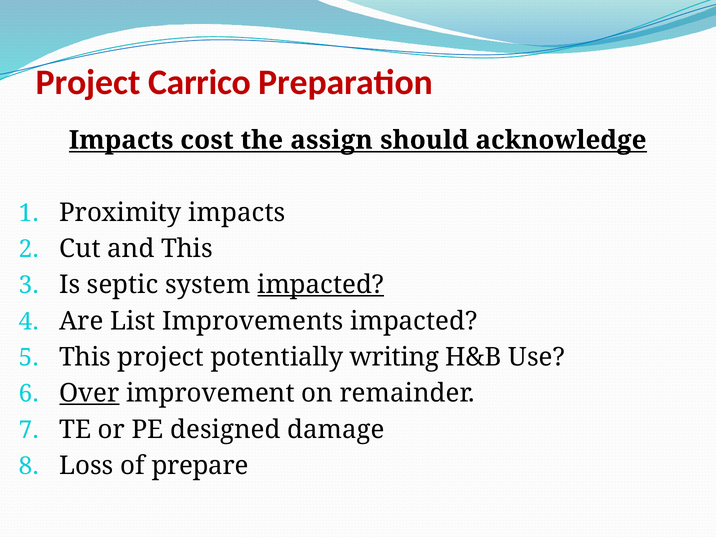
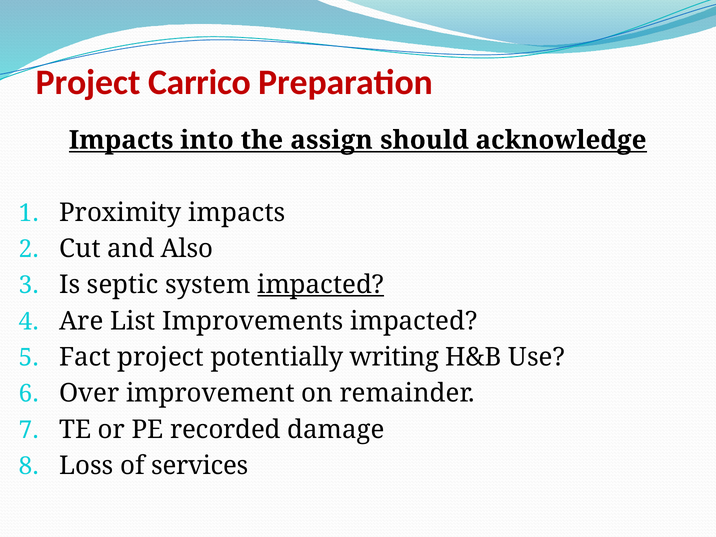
cost: cost -> into (207, 140)
and This: This -> Also (187, 249)
This: This -> Fact (85, 357)
Over underline: present -> none (89, 393)
designed: designed -> recorded (225, 429)
prepare: prepare -> services (200, 466)
